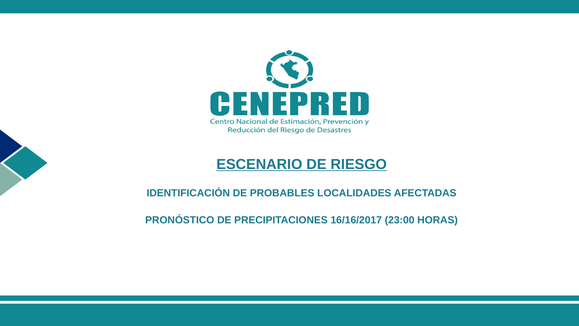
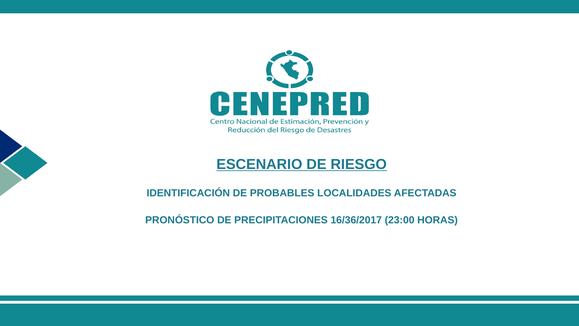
16/16/2017: 16/16/2017 -> 16/36/2017 (356, 220)
